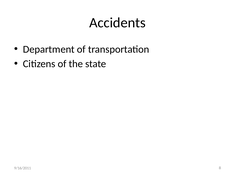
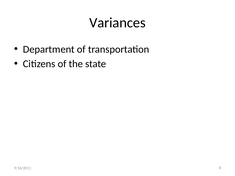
Accidents: Accidents -> Variances (117, 23)
